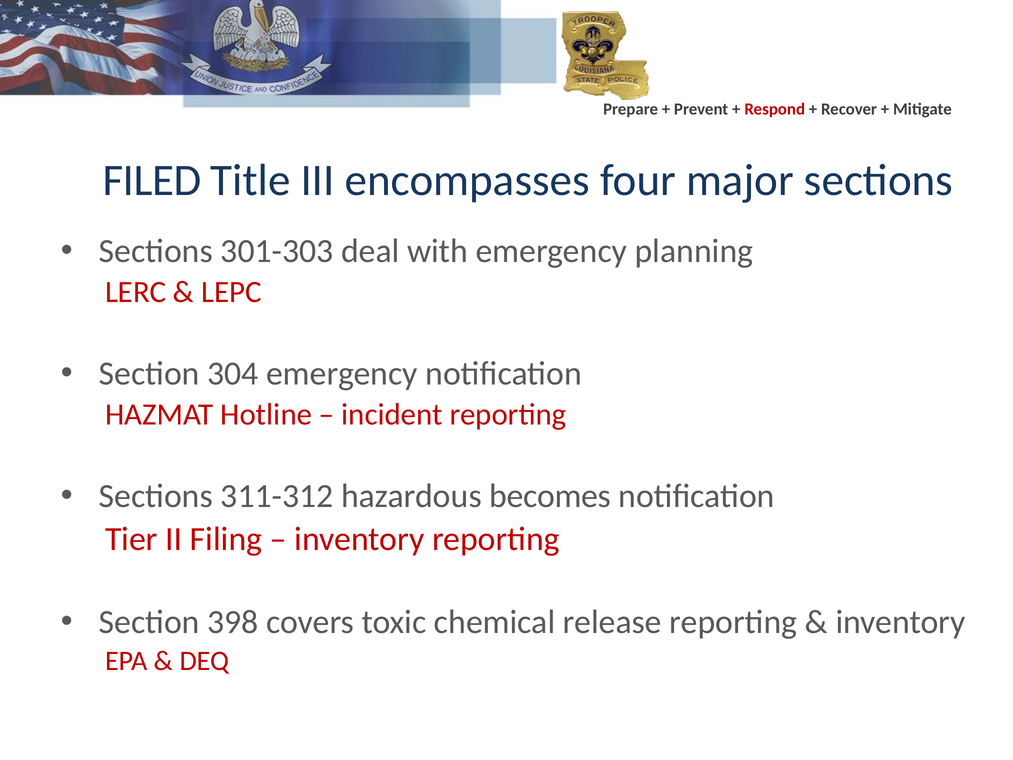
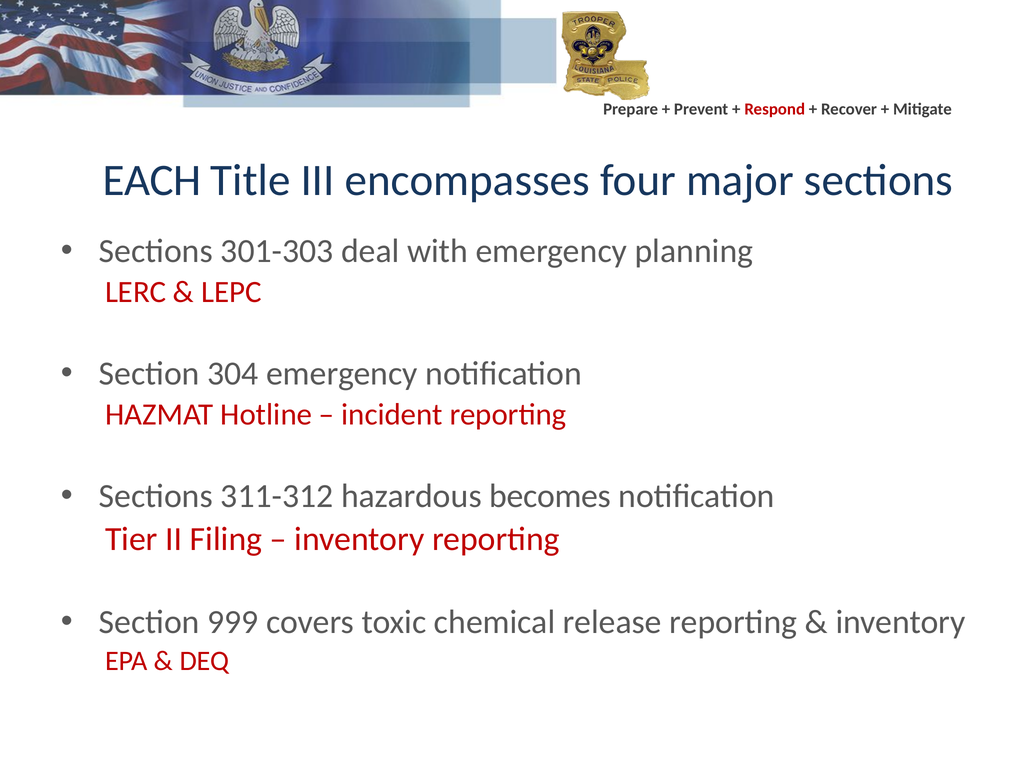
FILED: FILED -> EACH (152, 180)
398: 398 -> 999 (233, 622)
